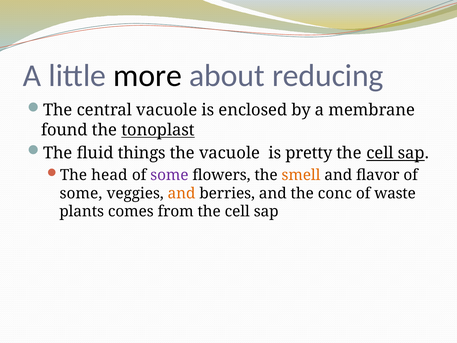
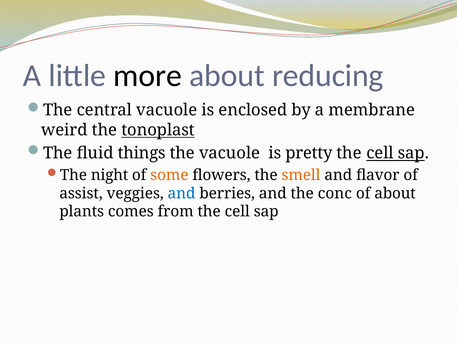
found: found -> weird (64, 130)
head: head -> night (110, 175)
some colour: purple -> orange (169, 175)
some: some -> assist (81, 193)
and colour: orange -> blue (182, 193)
of waste: waste -> about (395, 193)
